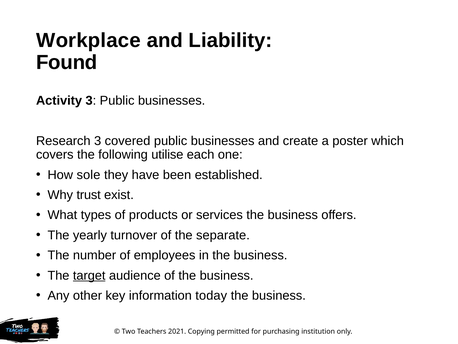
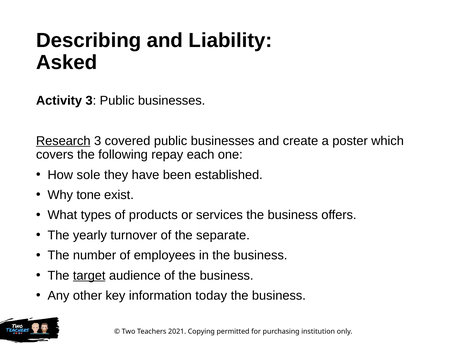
Workplace: Workplace -> Describing (89, 40)
Found: Found -> Asked (67, 62)
Research underline: none -> present (63, 141)
utilise: utilise -> repay (167, 154)
trust: trust -> tone (89, 195)
